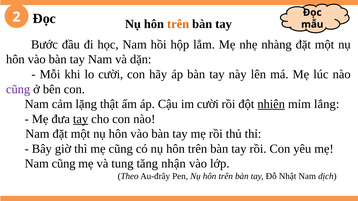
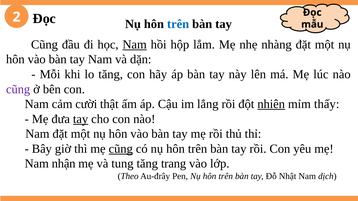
trên colour: orange -> blue (178, 24)
Bước: Bước -> Cũng (44, 45)
Nam underline: none -> present (135, 45)
lo cười: cười -> tăng (111, 74)
lặng: lặng -> cười (86, 104)
im cười: cười -> lắng (208, 104)
lắng: lắng -> thấy (327, 104)
cũng underline: none -> present (121, 149)
Nam cũng: cũng -> nhận (64, 164)
nhận: nhận -> trang (174, 164)
